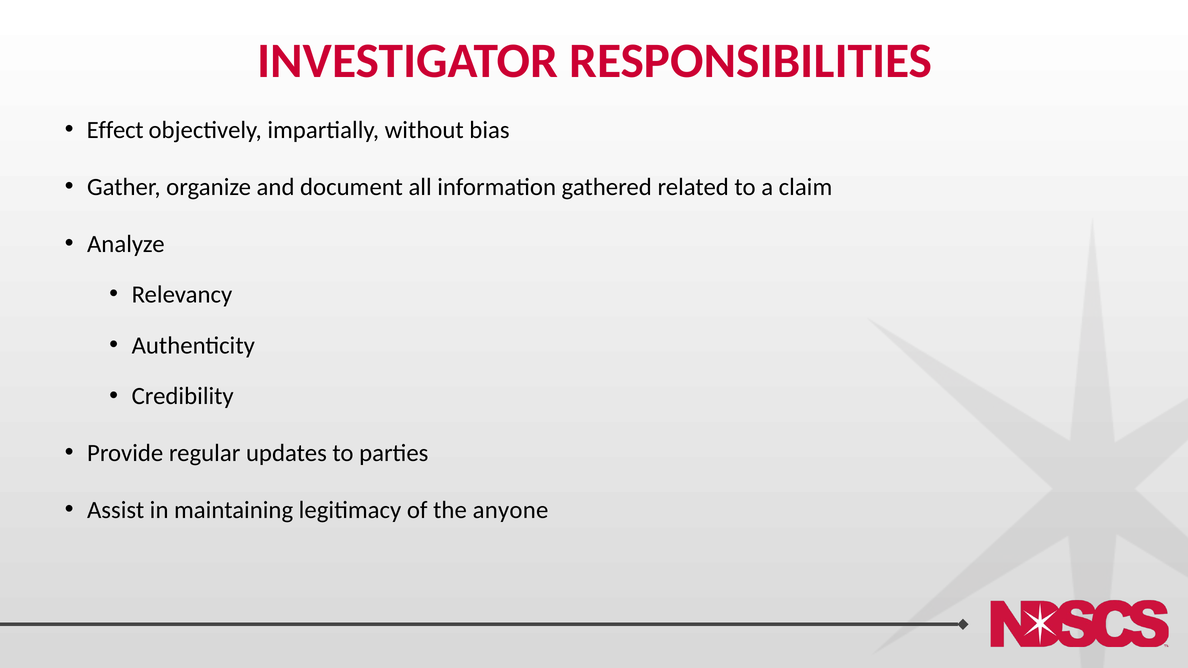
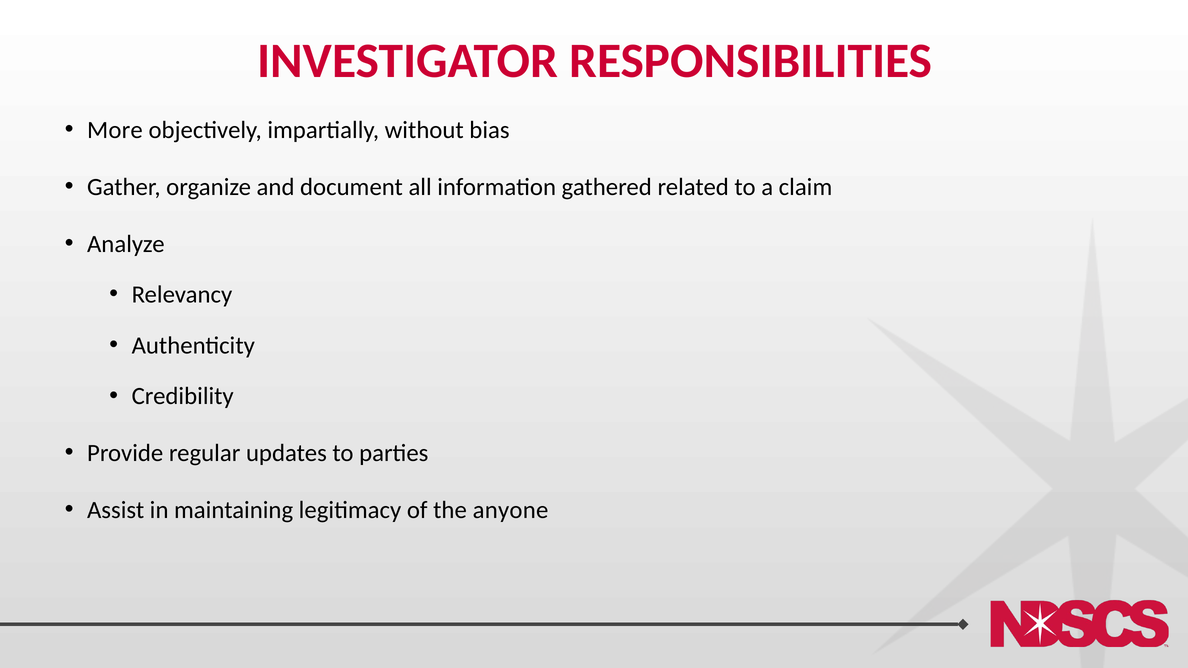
Effect: Effect -> More (115, 130)
